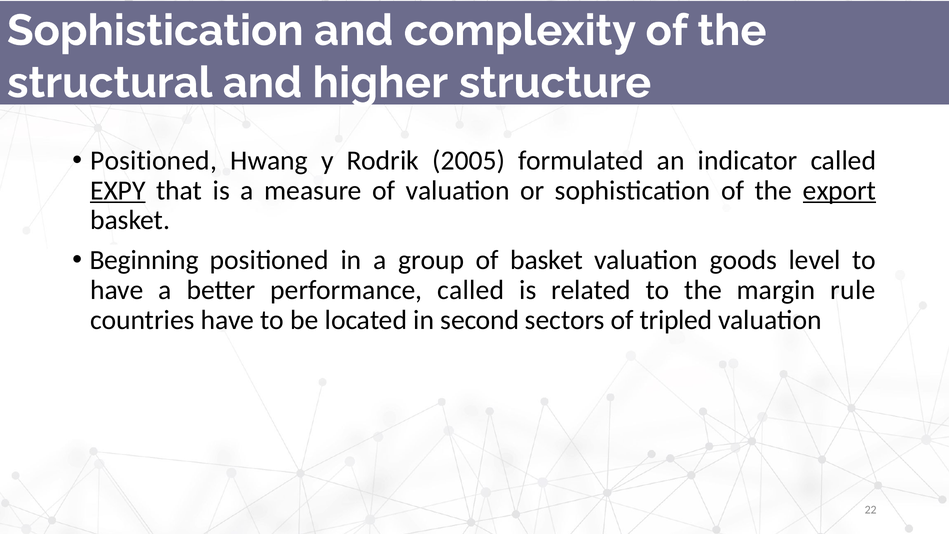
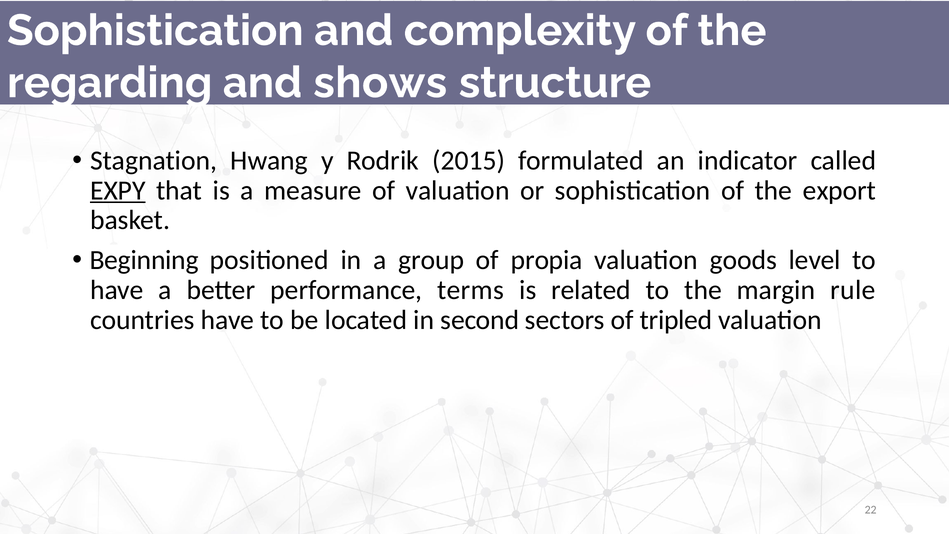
structural: structural -> regarding (110, 83)
higher: higher -> shows (380, 83)
Positioned: Positioned -> Stagnation (154, 160)
2005: 2005 -> 2015 (469, 160)
export underline: present -> none (840, 190)
of basket: basket -> propia (547, 260)
performance called: called -> terms (471, 290)
